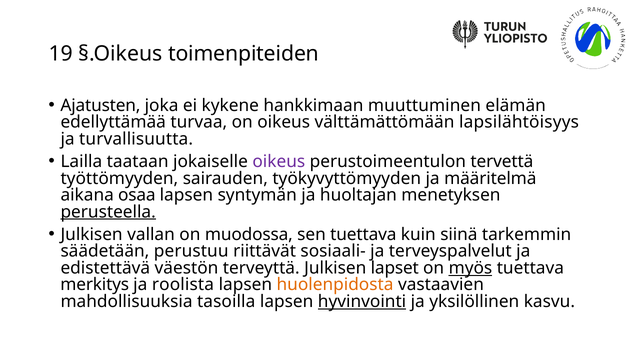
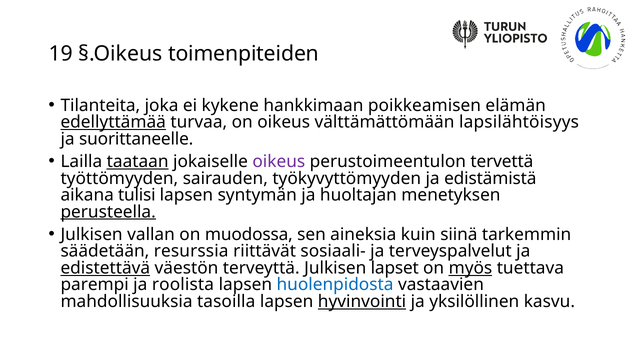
Ajatusten: Ajatusten -> Tilanteita (100, 105)
muuttuminen: muuttuminen -> poikkeamisen (424, 105)
edellyttämää underline: none -> present (113, 122)
turvallisuutta: turvallisuutta -> suorittaneelle (136, 139)
taataan underline: none -> present (138, 162)
määritelmä: määritelmä -> edistämistä (490, 178)
osaa: osaa -> tulisi (137, 195)
sen tuettava: tuettava -> aineksia (363, 235)
perustuu: perustuu -> resurssia (191, 251)
edistettävä underline: none -> present (105, 268)
merkitys: merkitys -> parempi (95, 285)
huolenpidosta colour: orange -> blue (335, 285)
